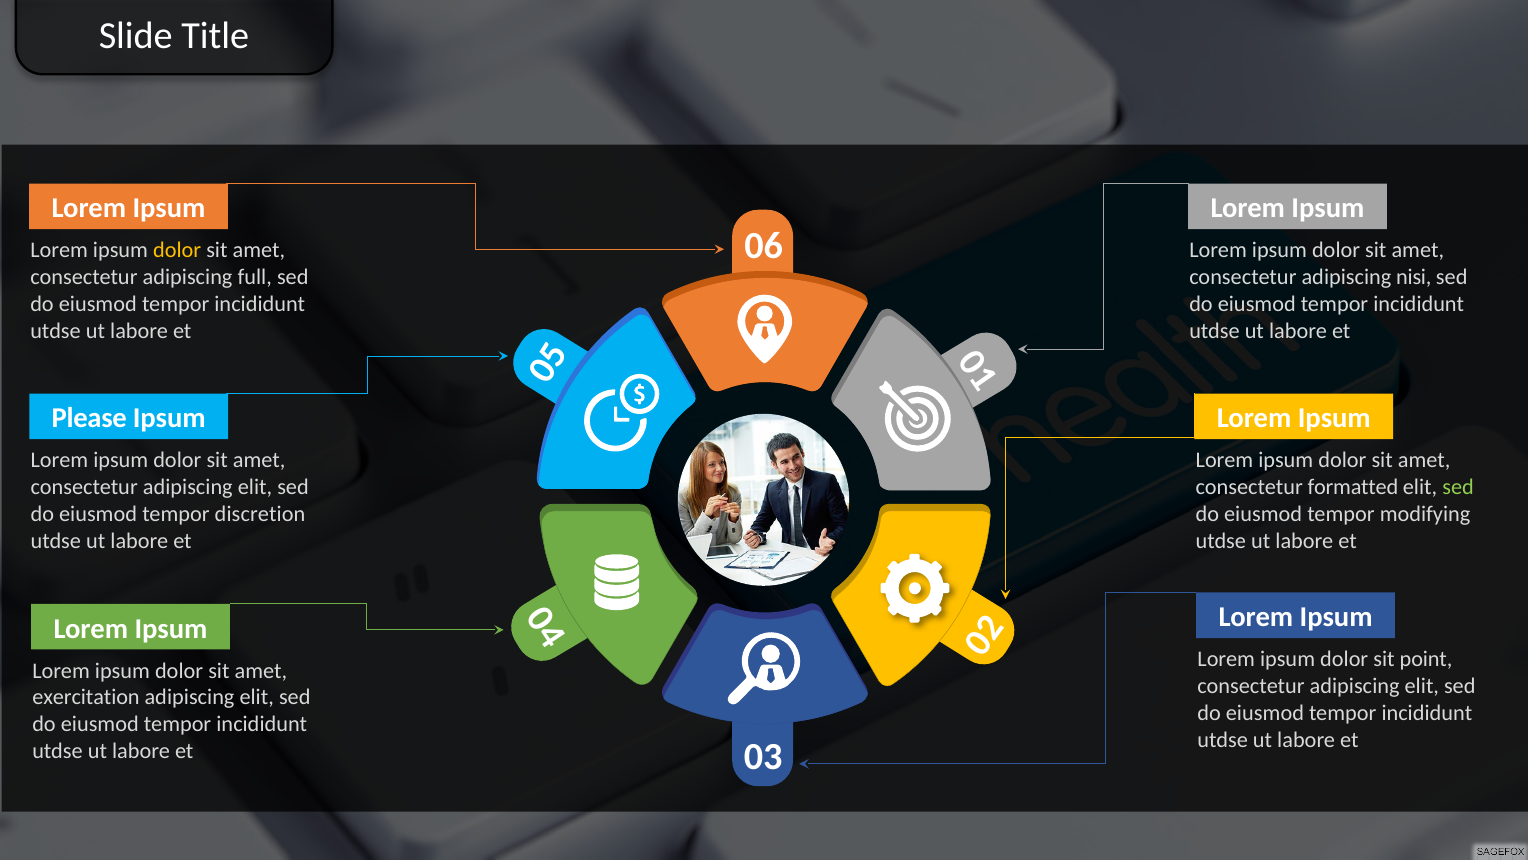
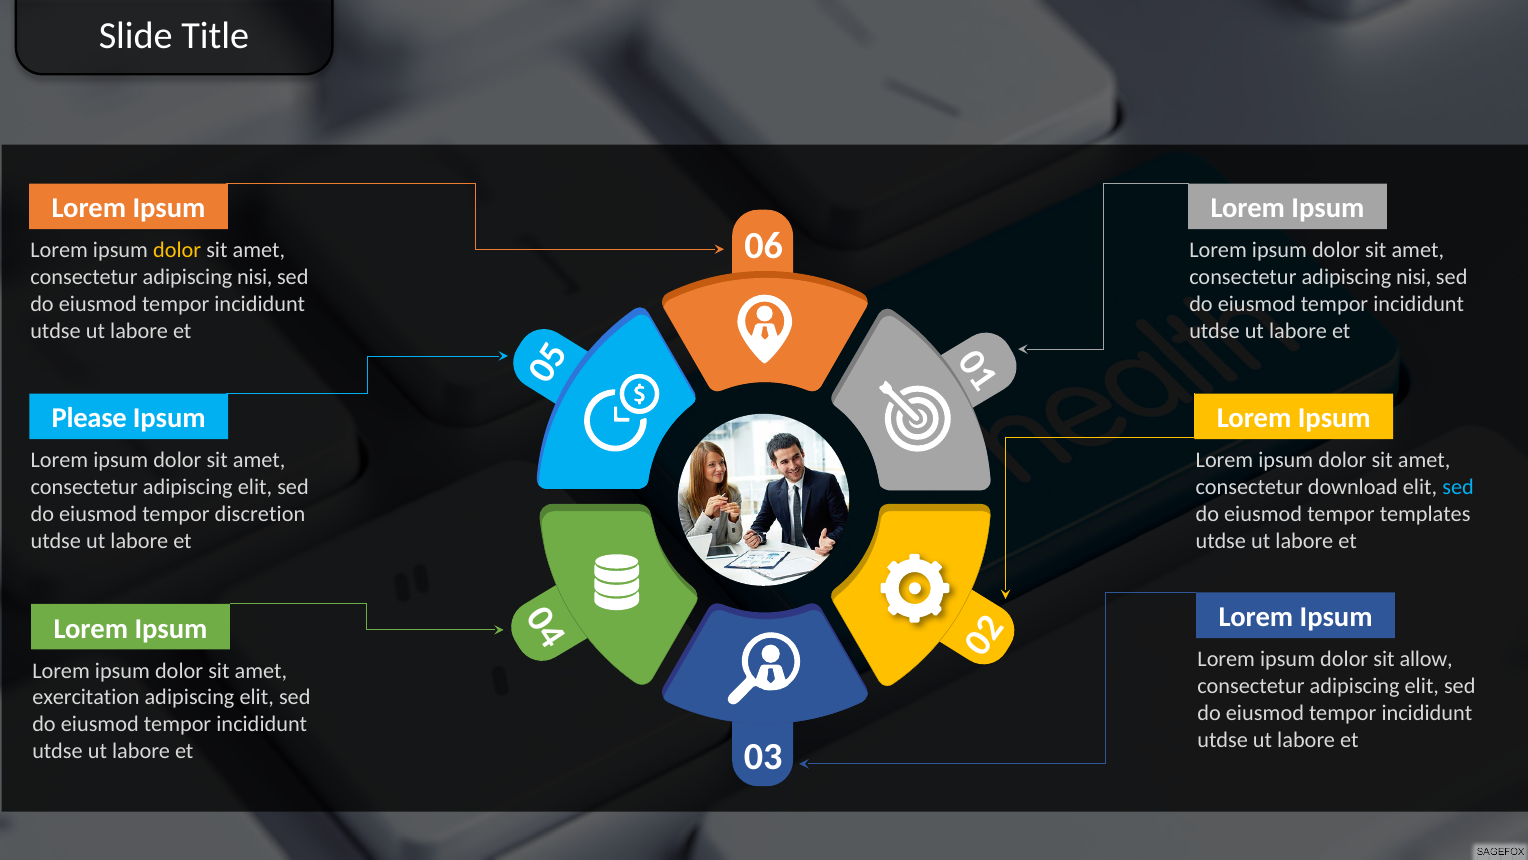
full: full -> nisi (255, 277)
formatted: formatted -> download (1353, 487)
sed colour: light green -> light blue (1458, 487)
modifying: modifying -> templates (1425, 514)
point: point -> allow (1426, 659)
